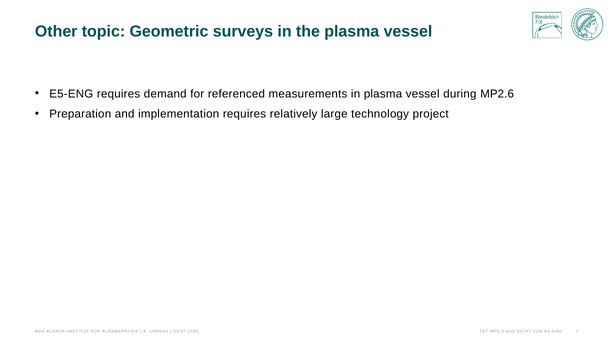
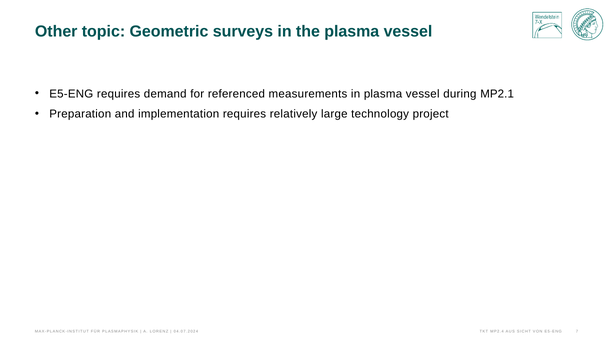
MP2.6: MP2.6 -> MP2.1 (497, 94)
